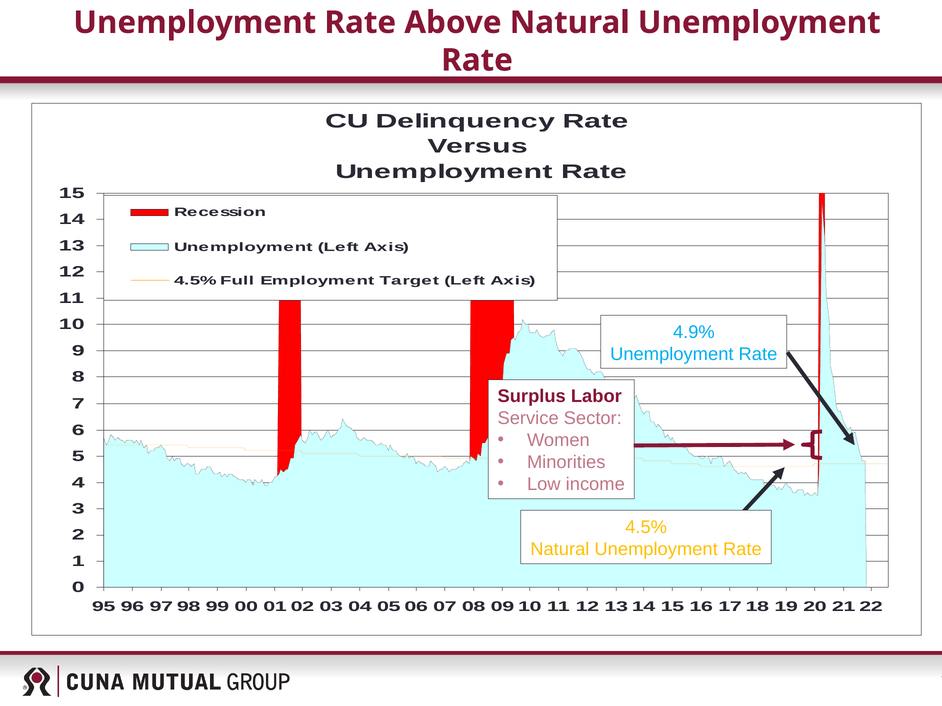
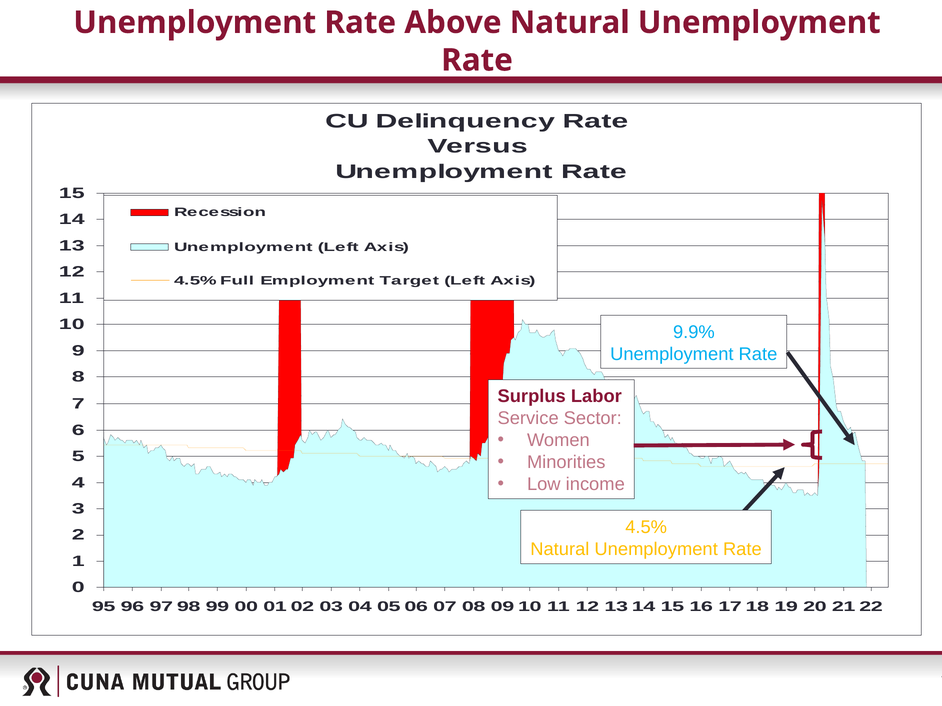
4.9%: 4.9% -> 9.9% (694, 332)
